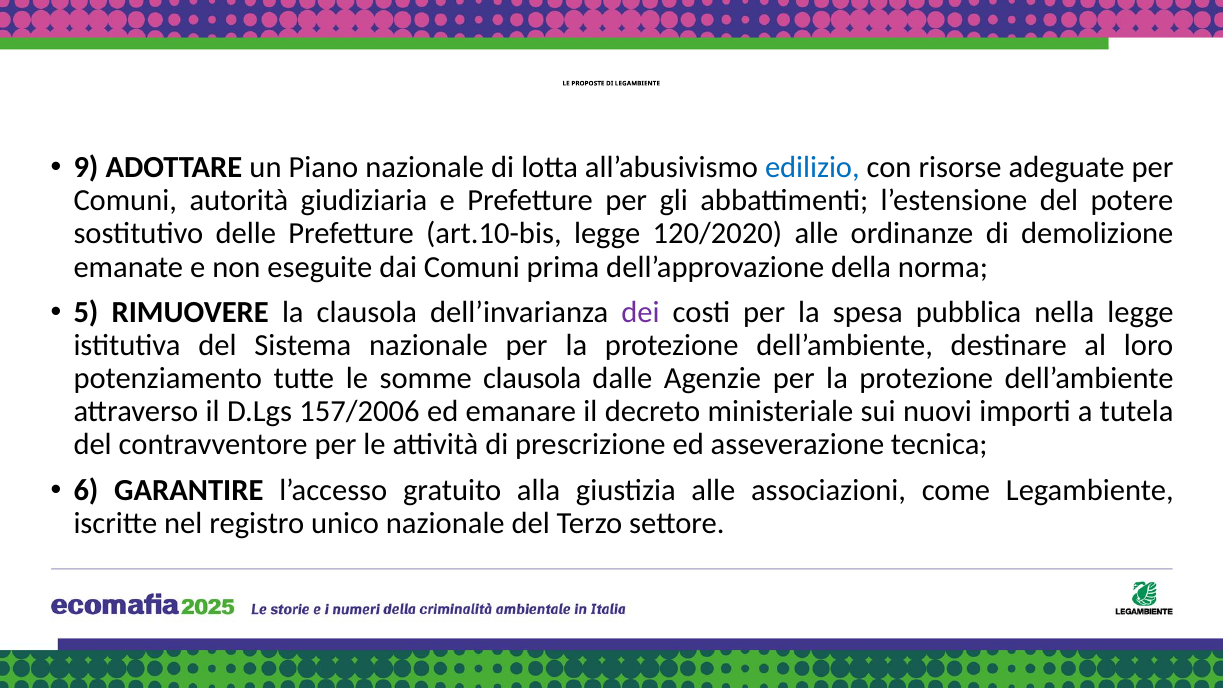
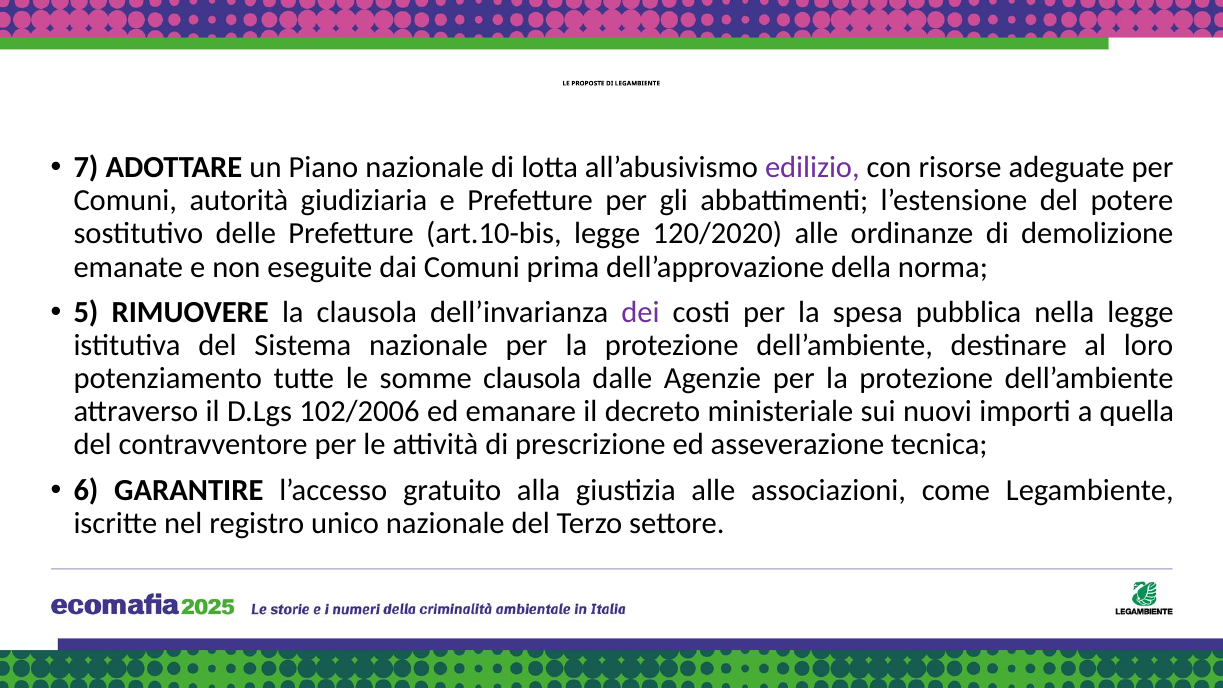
9: 9 -> 7 (86, 168)
edilizio colour: blue -> purple (812, 168)
157/2006: 157/2006 -> 102/2006 (360, 412)
tutela: tutela -> quella (1137, 412)
